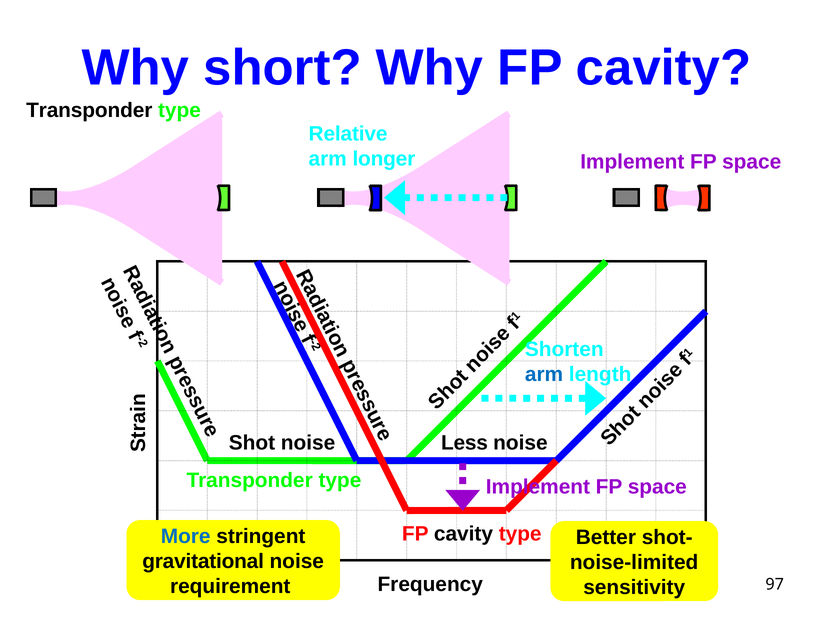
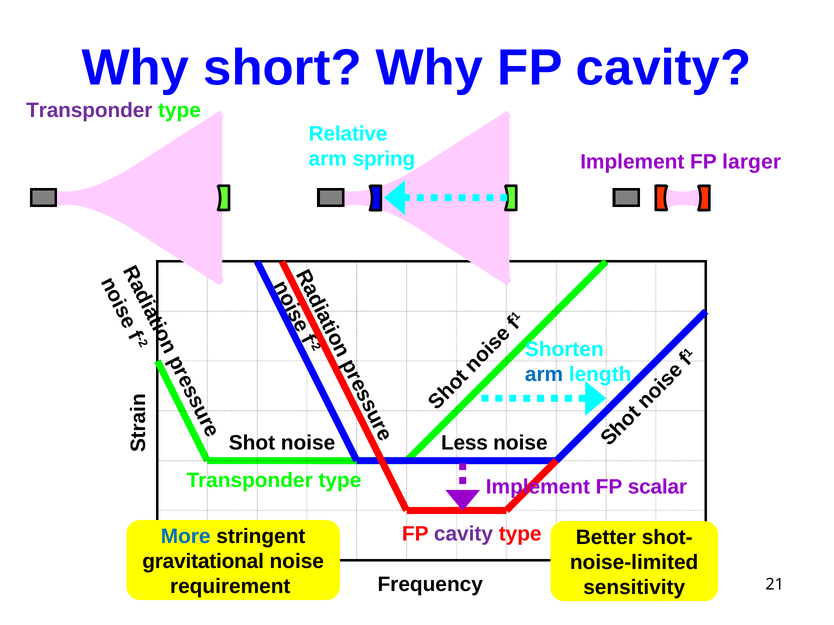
Transponder colour: black -> purple (89, 111)
longer: longer -> spring (384, 159)
space: space -> larger (752, 162)
space: space -> scalar (657, 487)
cavity colour: black -> purple (463, 534)
97: 97 -> 21 (775, 585)
